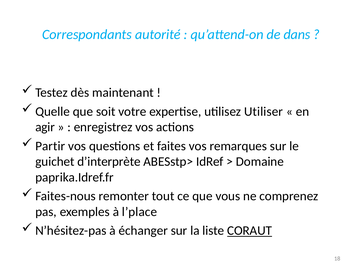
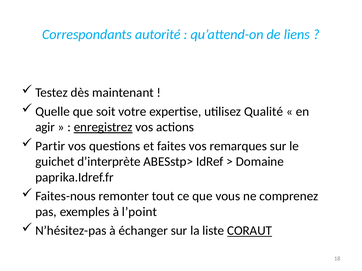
dans: dans -> liens (297, 34)
Utiliser: Utiliser -> Qualité (264, 112)
enregistrez underline: none -> present (103, 127)
l’place: l’place -> l’point (139, 212)
